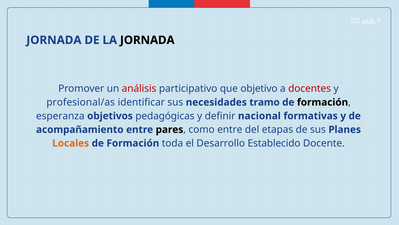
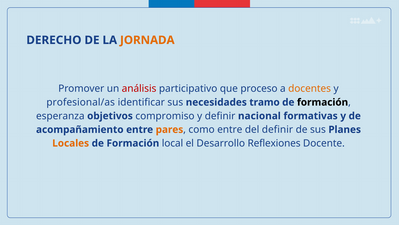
JORNADA: JORNADA -> DERECHO (54, 40)
JORNADA colour: black -> orange (147, 40)
objetivo: objetivo -> proceso (259, 88)
docentes colour: red -> orange (310, 88)
pedagógicas: pedagógicas -> compromiso (165, 116)
pares colour: black -> orange (169, 129)
del etapas: etapas -> definir (277, 129)
toda: toda -> local (173, 143)
Establecido: Establecido -> Reflexiones (274, 143)
